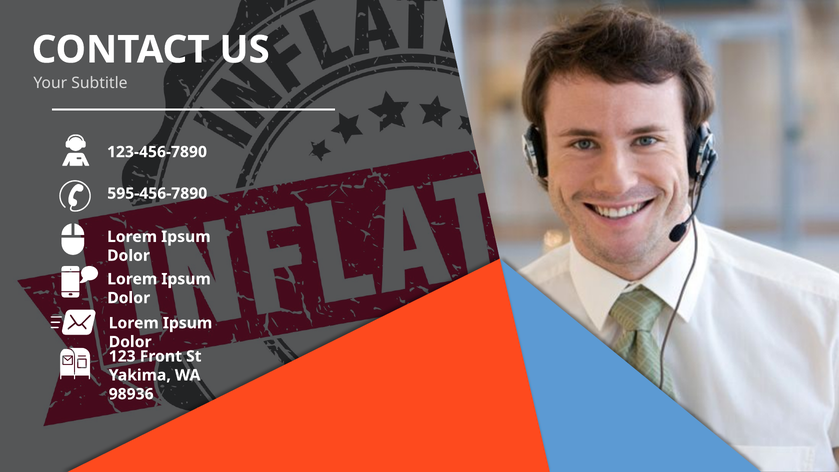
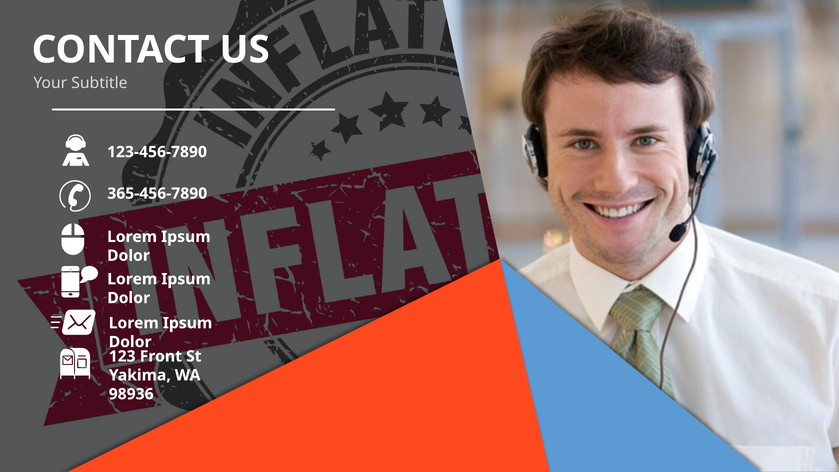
595-456-7890: 595-456-7890 -> 365-456-7890 (157, 193)
